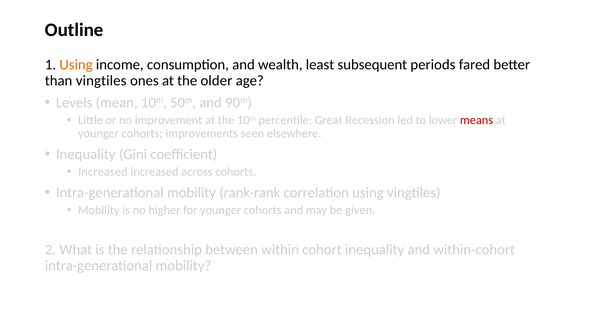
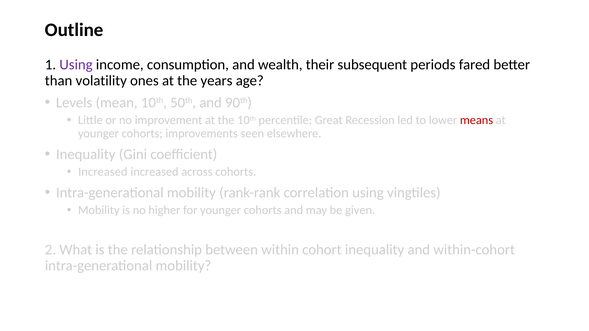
Using colour: orange -> purple (76, 65)
least: least -> their (320, 65)
than vingtiles: vingtiles -> volatility (101, 81)
older: older -> years (216, 81)
